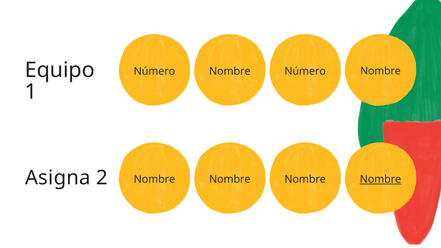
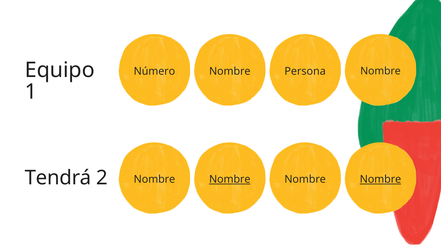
Nombre Número: Número -> Persona (305, 71)
Asigna: Asigna -> Tendrá (58, 178)
Nombre underline: none -> present (230, 179)
